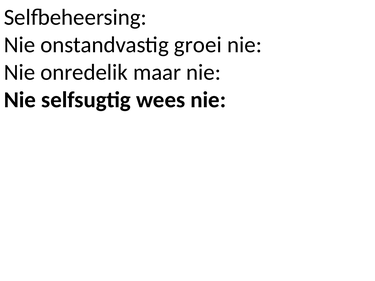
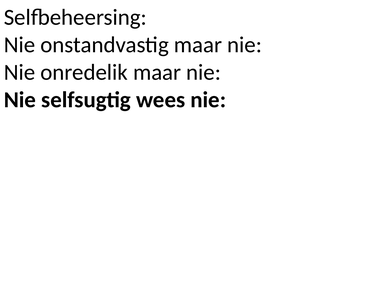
onstandvastig groei: groei -> maar (198, 45)
